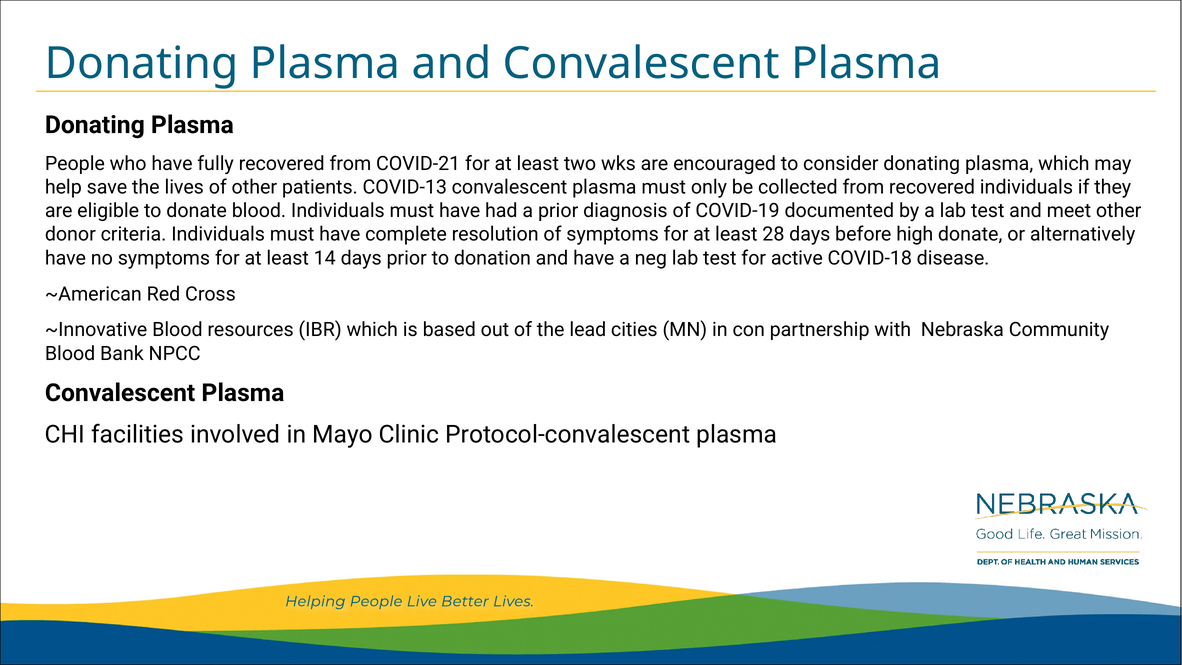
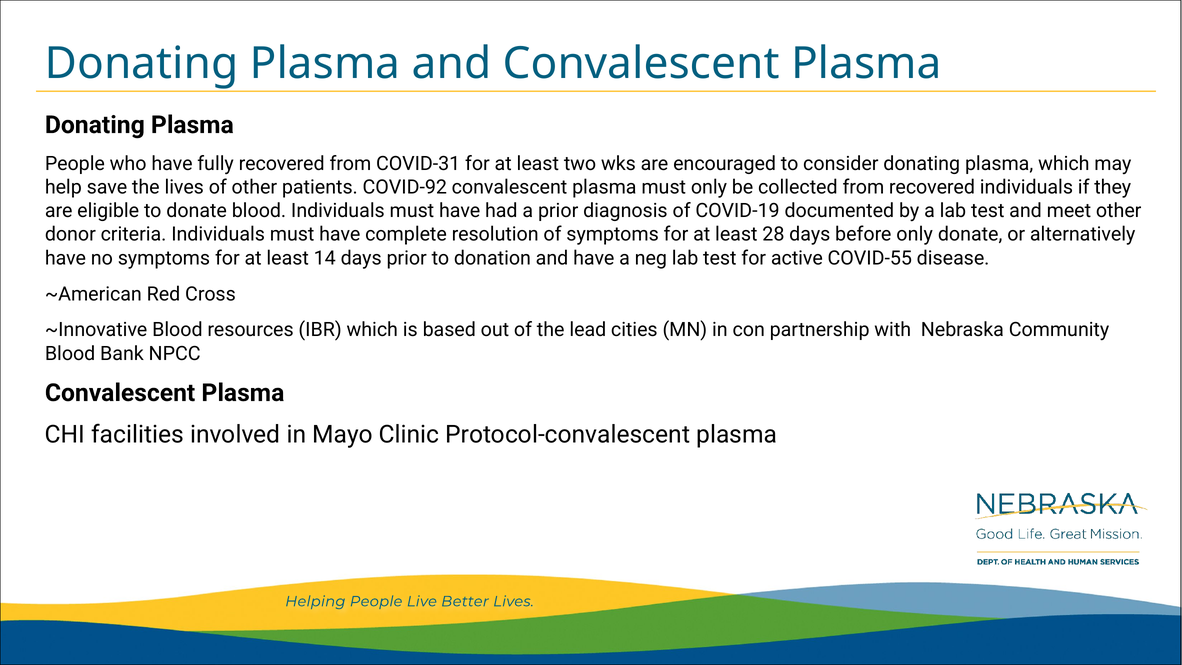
COVID-21: COVID-21 -> COVID-31 (418, 164)
COVID-13: COVID-13 -> COVID-92 (405, 187)
before high: high -> only (915, 234)
COVID-18: COVID-18 -> COVID-55 (870, 258)
